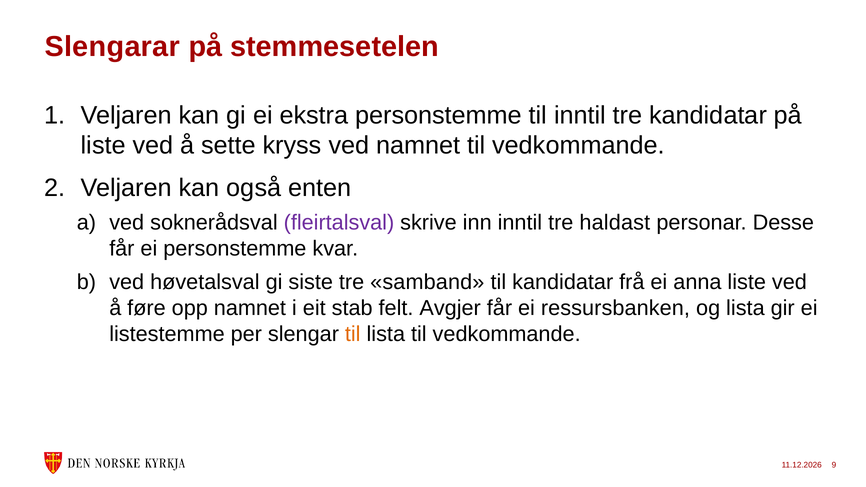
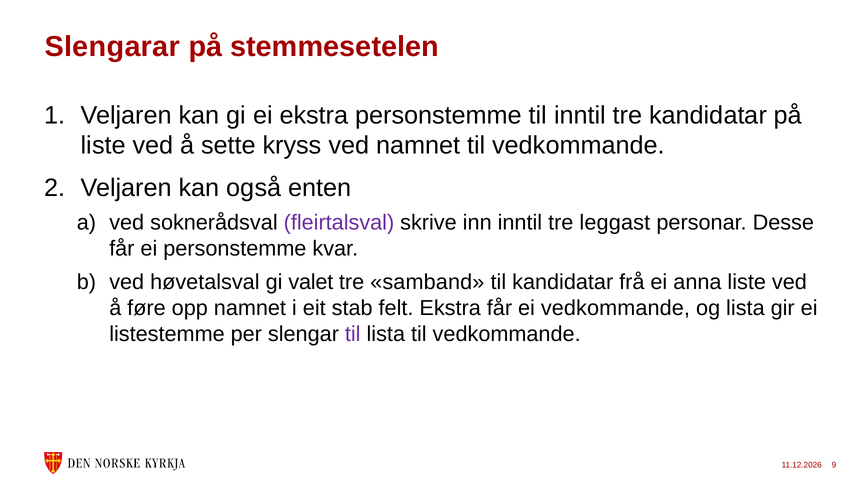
haldast: haldast -> leggast (615, 223)
siste: siste -> valet (311, 282)
felt Avgjer: Avgjer -> Ekstra (450, 308)
ei ressursbanken: ressursbanken -> vedkommande (615, 308)
til colour: orange -> purple (353, 334)
